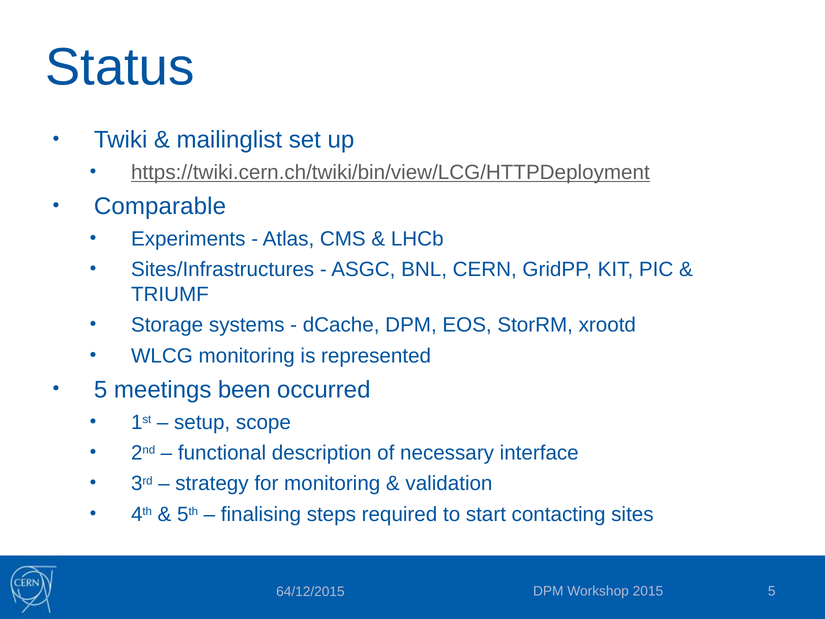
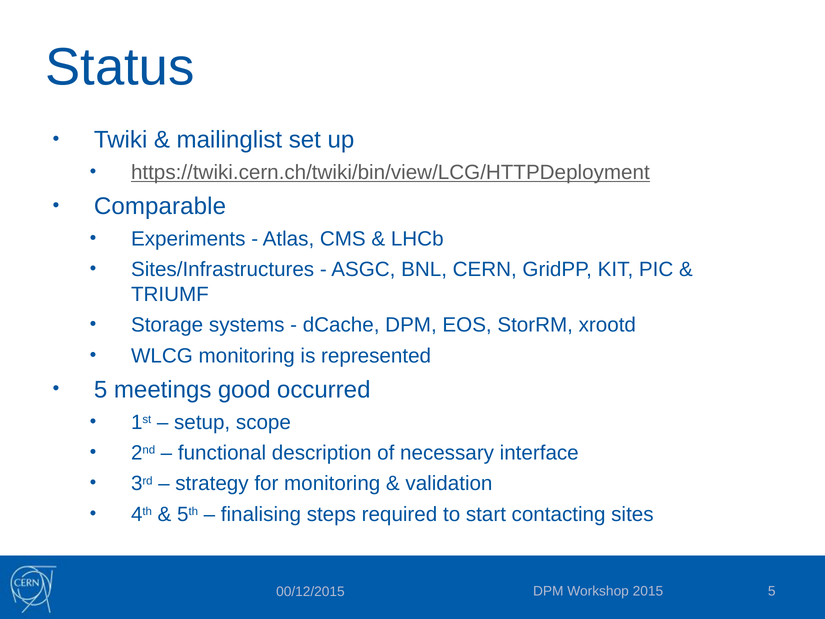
been: been -> good (244, 390)
64/12/2015: 64/12/2015 -> 00/12/2015 (310, 591)
